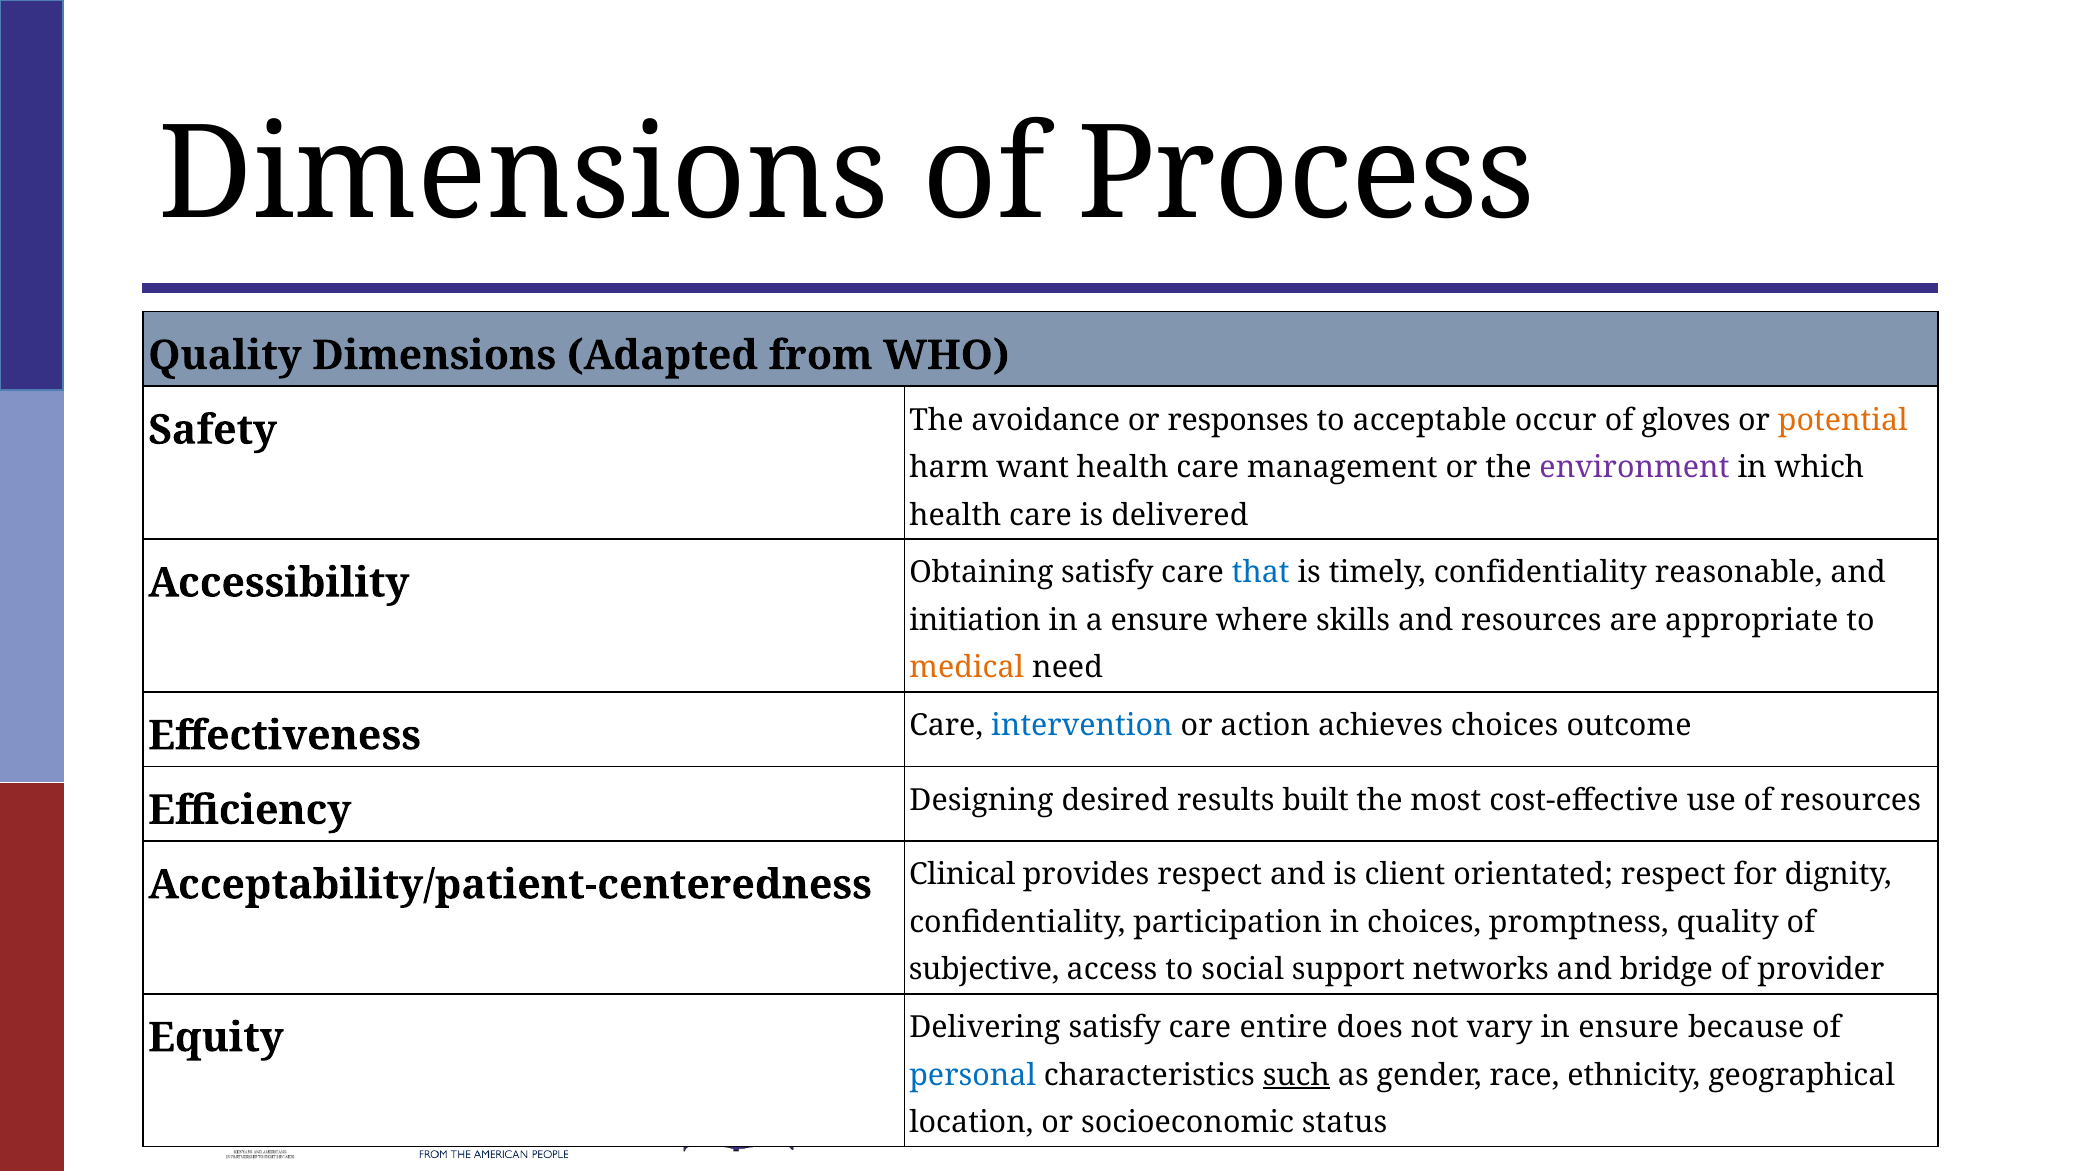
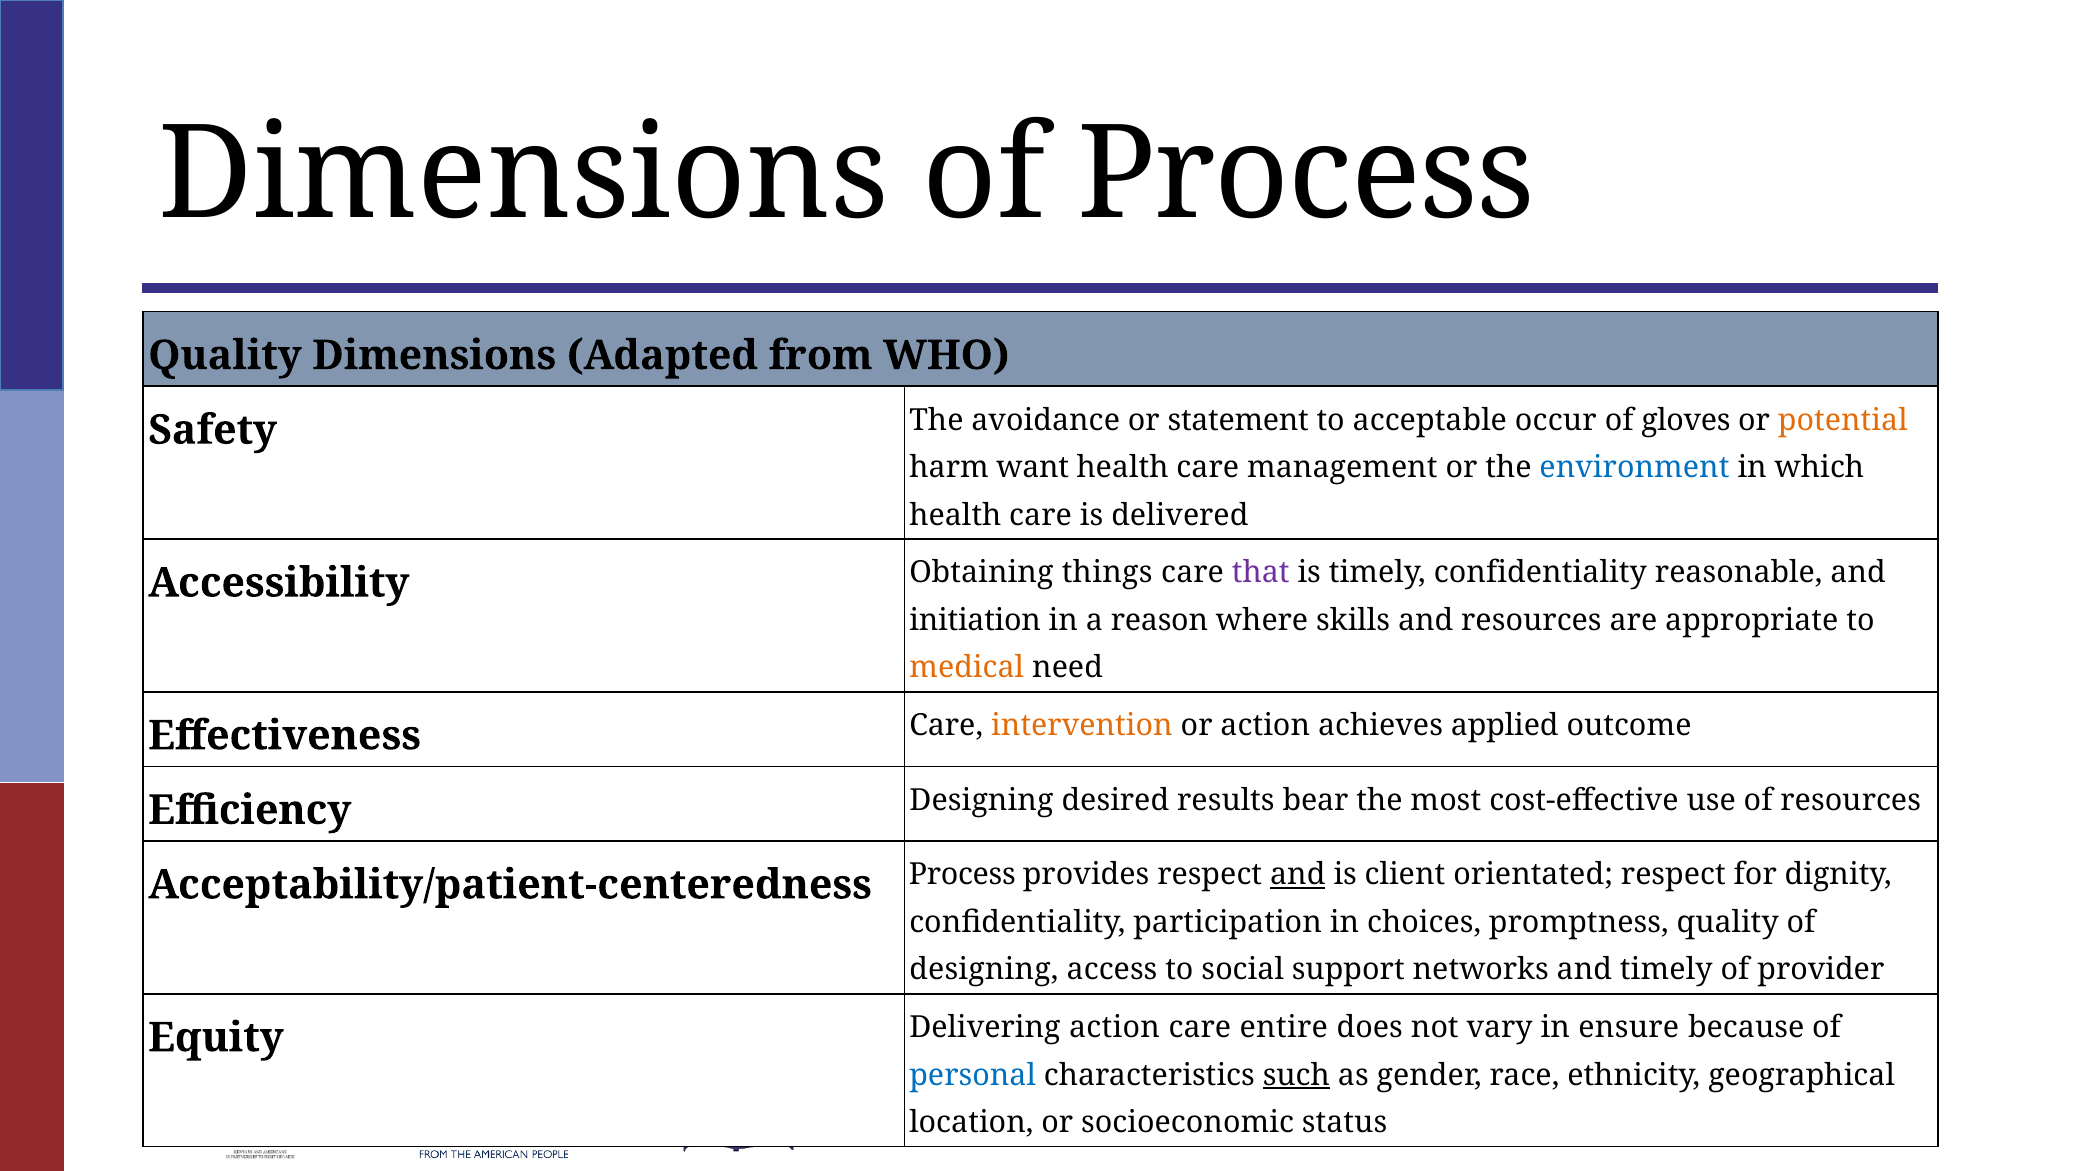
responses: responses -> statement (1238, 420)
environment colour: purple -> blue (1635, 467)
Obtaining satisfy: satisfy -> things (1107, 573)
that colour: blue -> purple (1261, 573)
a ensure: ensure -> reason (1159, 620)
intervention colour: blue -> orange (1082, 725)
achieves choices: choices -> applied (1505, 725)
built: built -> bear (1316, 800)
Acceptability/patient-centeredness Clinical: Clinical -> Process (962, 874)
and underline: none -> present (1298, 874)
subjective: subjective -> designing (984, 969)
and bridge: bridge -> timely (1666, 969)
Delivering satisfy: satisfy -> action (1115, 1027)
